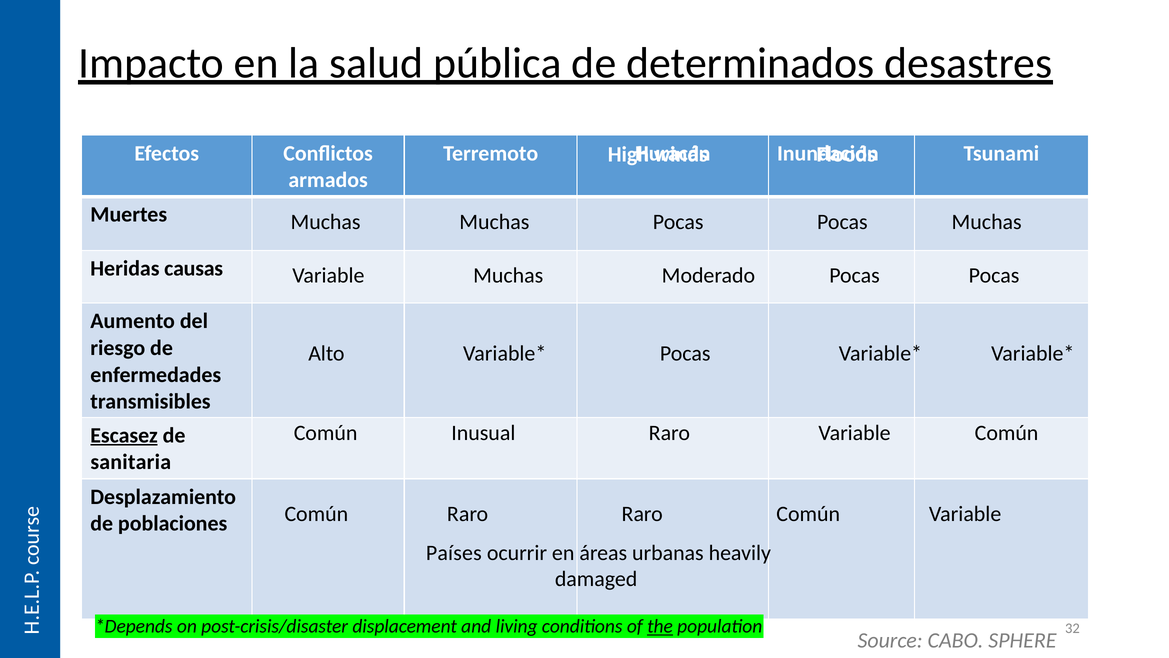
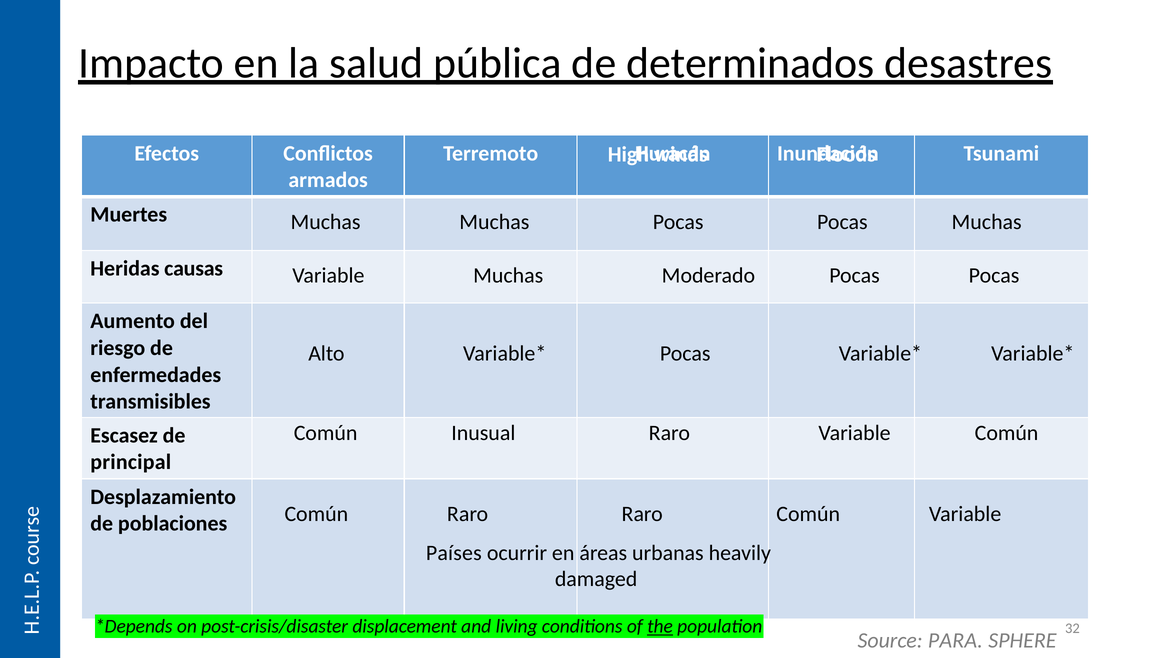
Escasez underline: present -> none (124, 435)
sanitaria: sanitaria -> principal (131, 462)
CABO: CABO -> PARA (955, 640)
